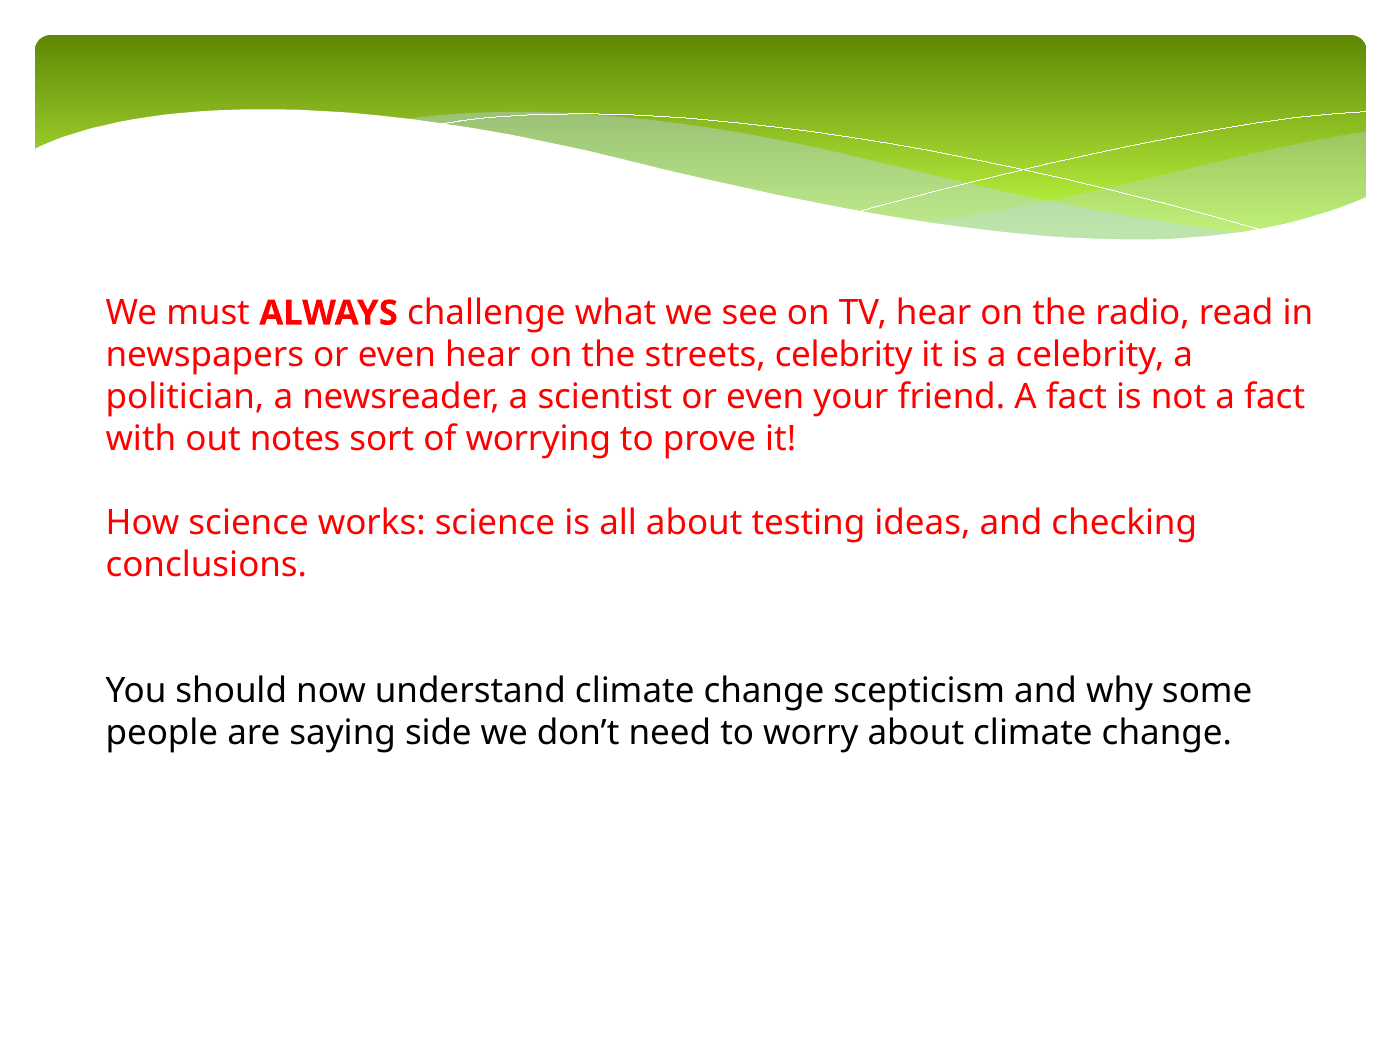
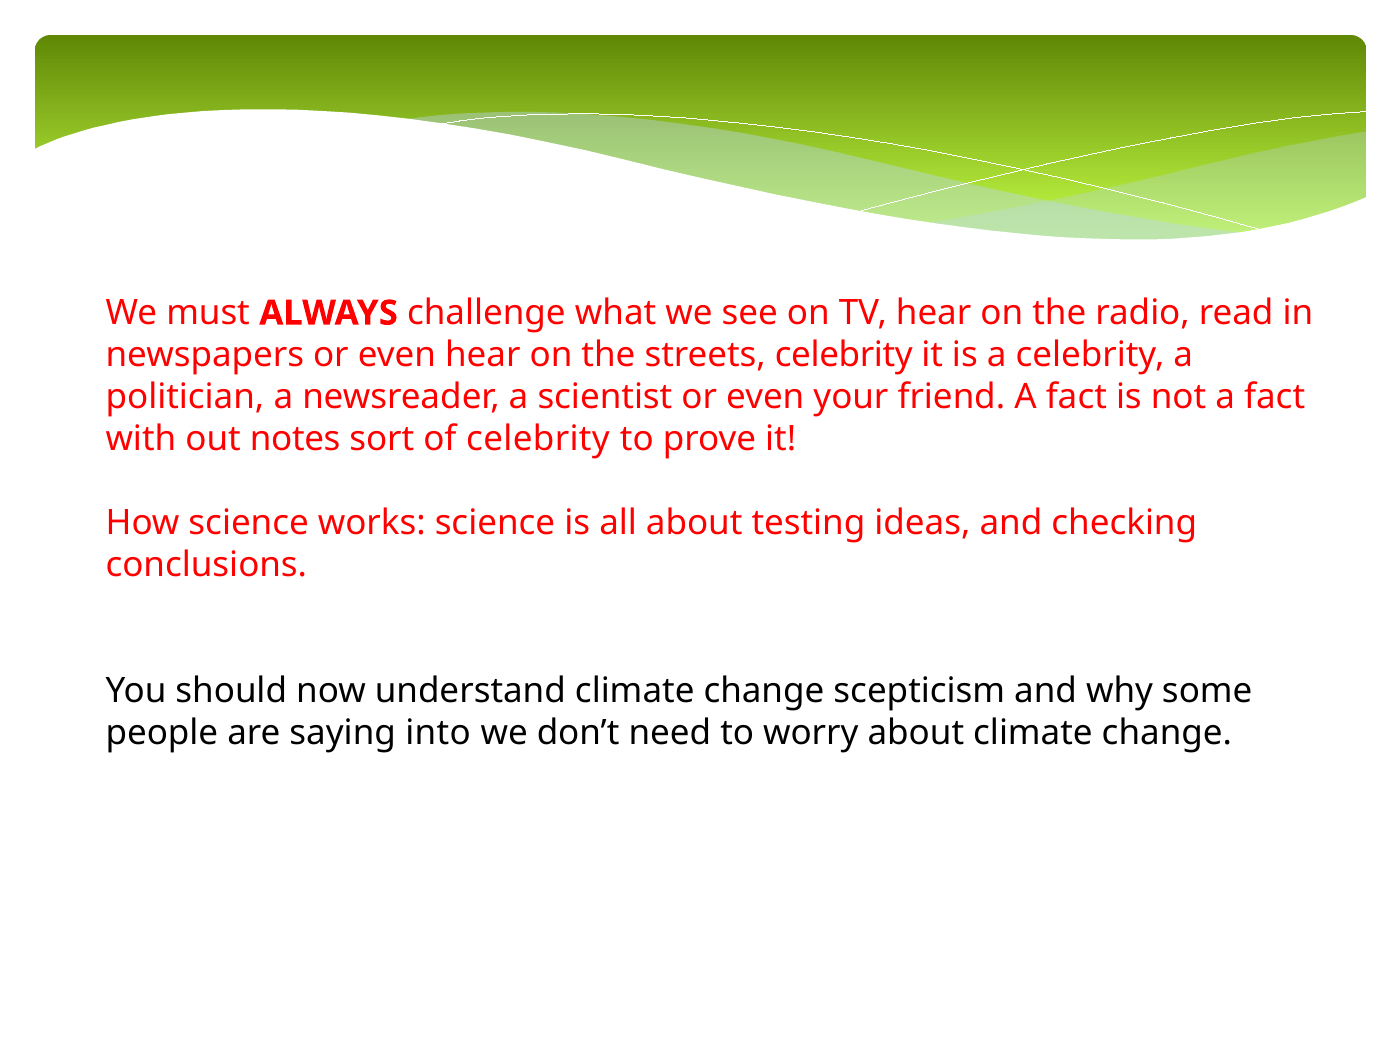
of worrying: worrying -> celebrity (538, 439)
side: side -> into (438, 733)
